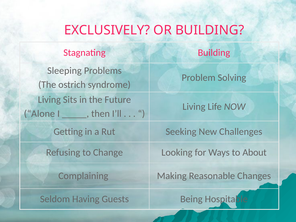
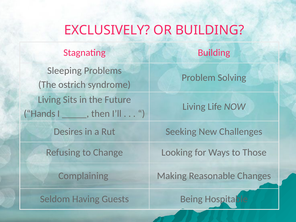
Alone: Alone -> Hands (40, 114)
Getting: Getting -> Desires (68, 132)
About: About -> Those (254, 153)
